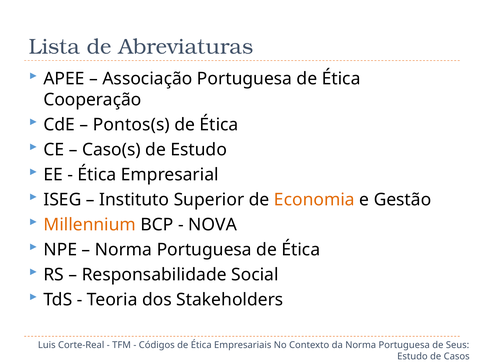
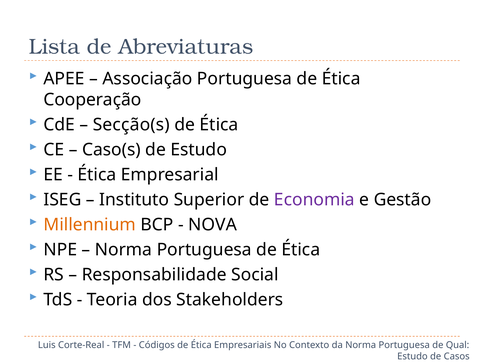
Pontos(s: Pontos(s -> Secção(s (131, 125)
Economia colour: orange -> purple (314, 200)
Seus: Seus -> Qual (458, 345)
